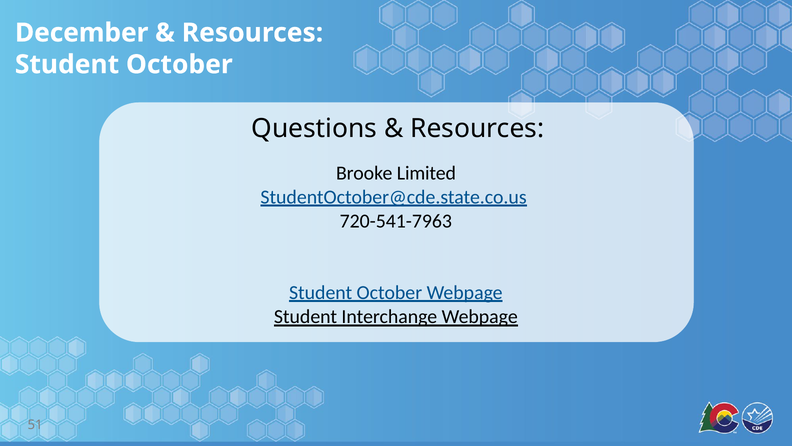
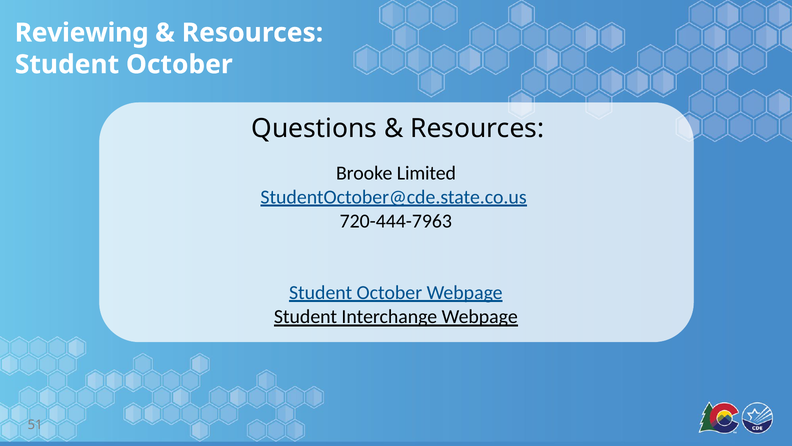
December: December -> Reviewing (82, 33)
720-541-7963: 720-541-7963 -> 720-444-7963 (396, 221)
